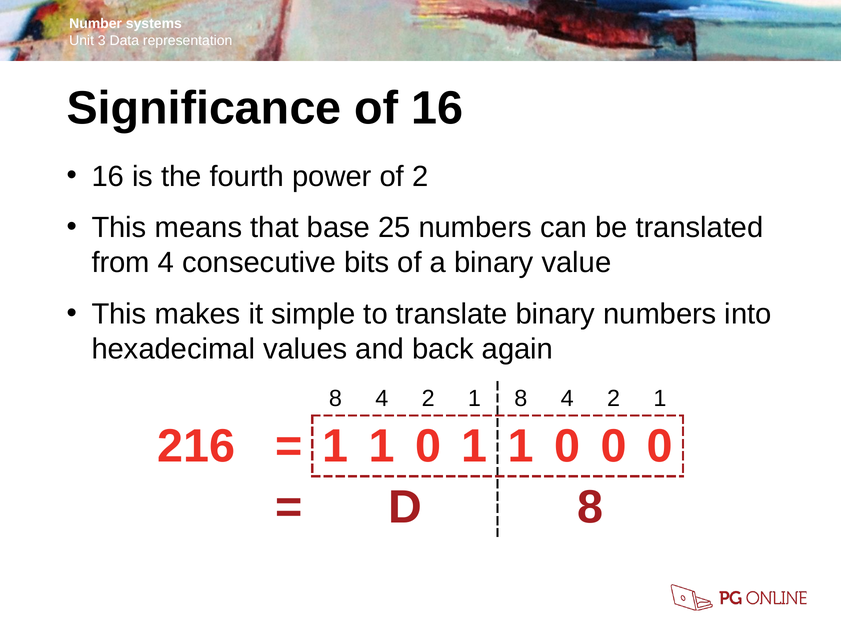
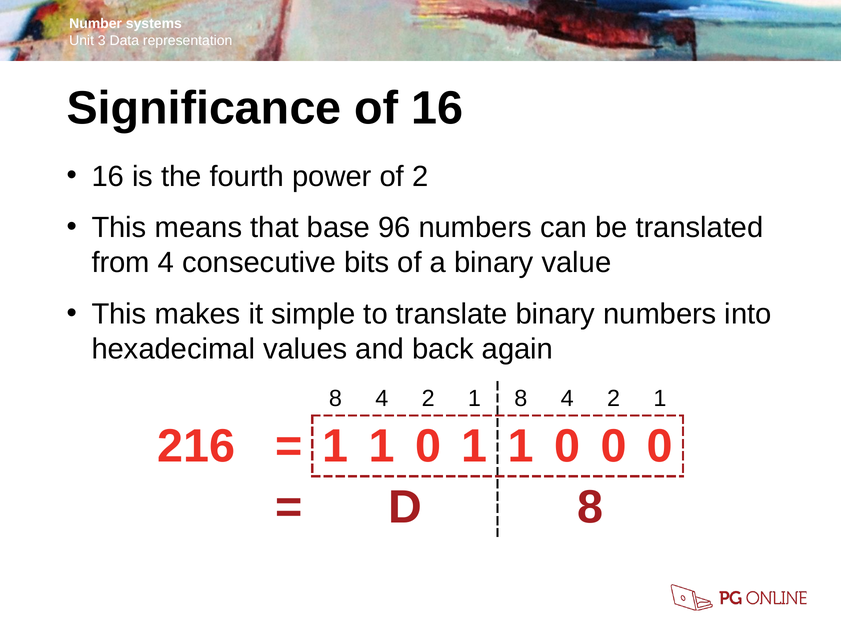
25: 25 -> 96 (394, 228)
